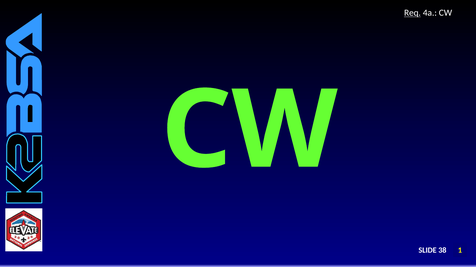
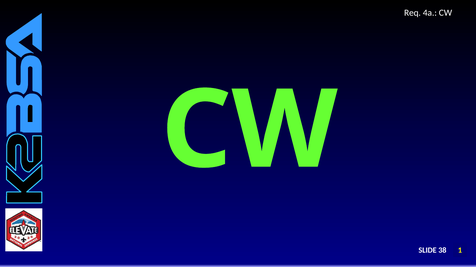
Req underline: present -> none (412, 13)
